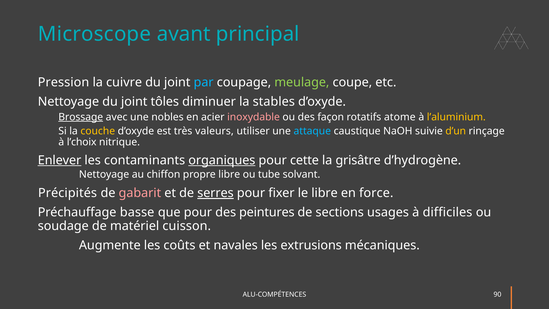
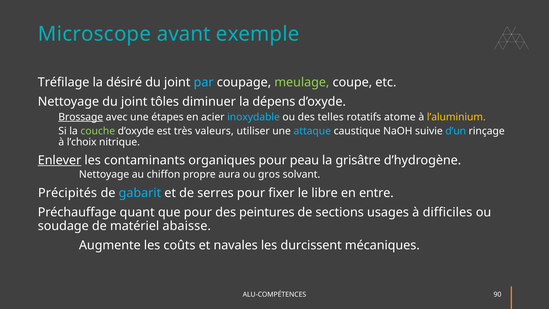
principal: principal -> exemple (258, 34)
Pression: Pression -> Tréfilage (64, 82)
cuivre: cuivre -> désiré (124, 82)
stables: stables -> dépens (274, 102)
nobles: nobles -> étapes (167, 117)
inoxydable colour: pink -> light blue (254, 117)
façon: façon -> telles (331, 117)
couche colour: yellow -> light green (98, 131)
d’un colour: yellow -> light blue (456, 131)
organiques underline: present -> none (222, 160)
cette: cette -> peau (304, 160)
propre libre: libre -> aura (229, 174)
tube: tube -> gros (269, 174)
gabarit colour: pink -> light blue (140, 193)
serres underline: present -> none (215, 193)
force: force -> entre (376, 193)
basse: basse -> quant (137, 212)
cuisson: cuisson -> abaisse (187, 226)
extrusions: extrusions -> durcissent (311, 245)
